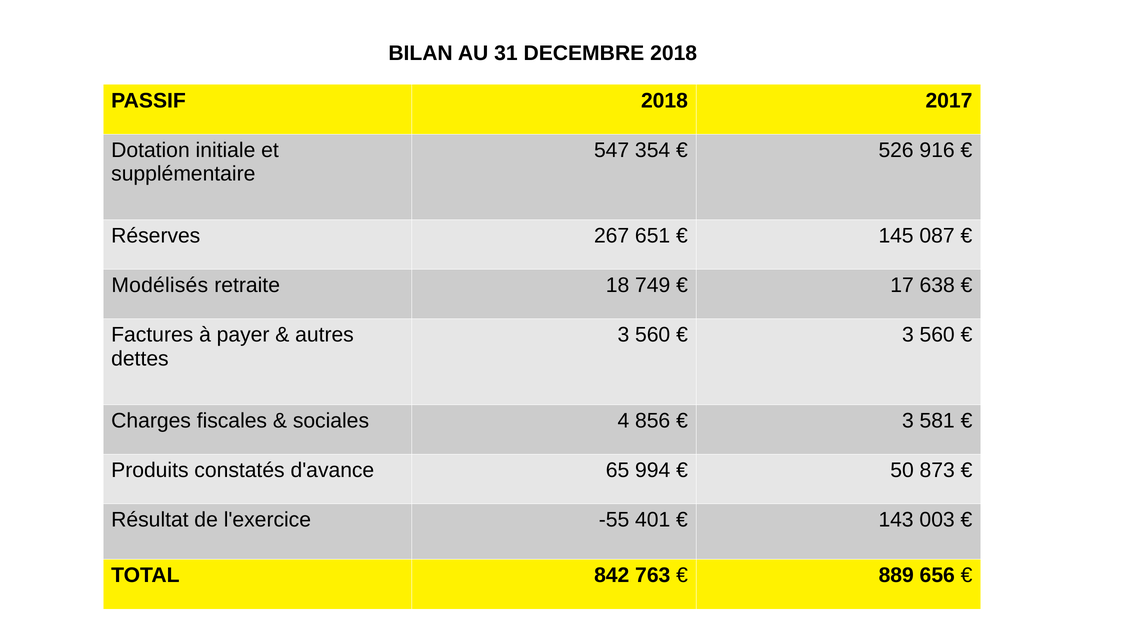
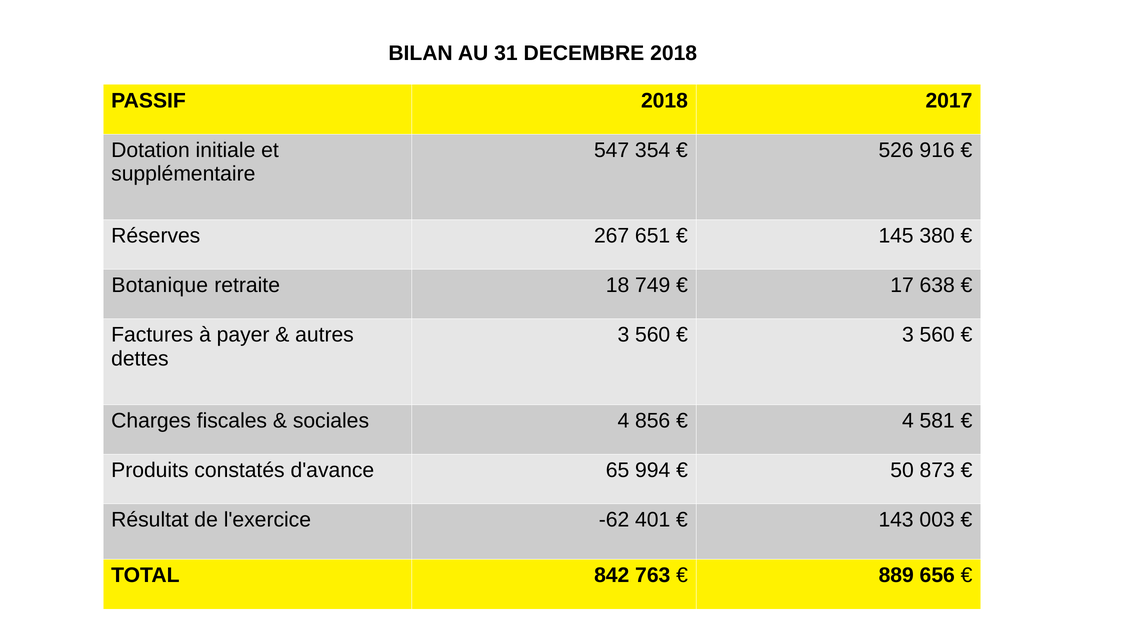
087: 087 -> 380 (937, 236)
Modélisés: Modélisés -> Botanique (160, 286)
3: 3 -> 4 (908, 421)
-55: -55 -> -62 (614, 520)
